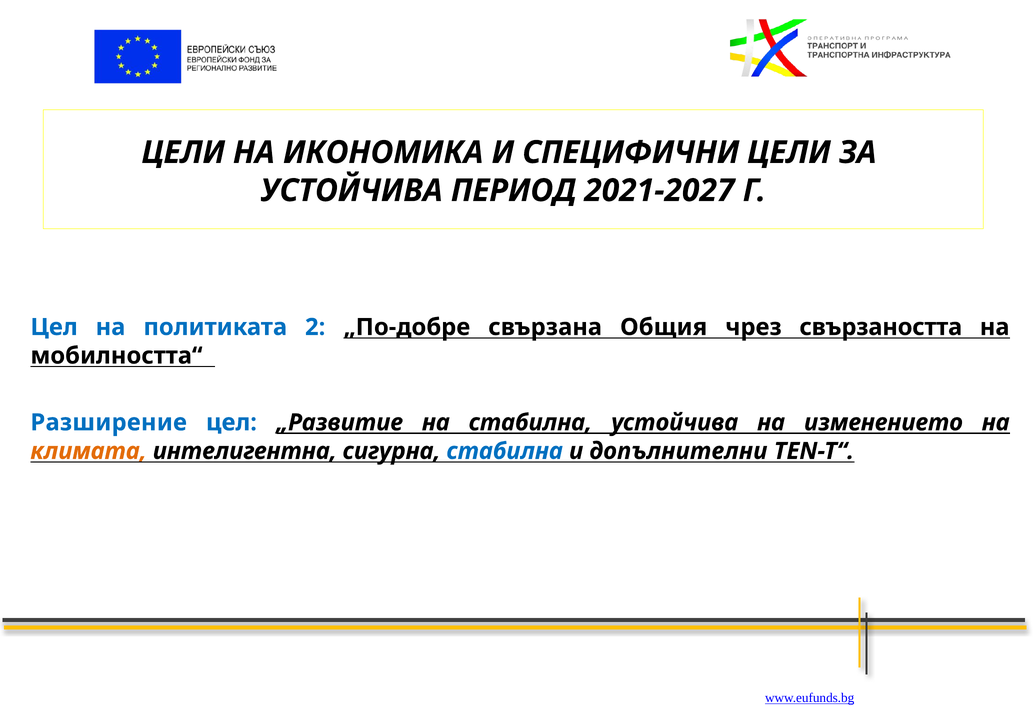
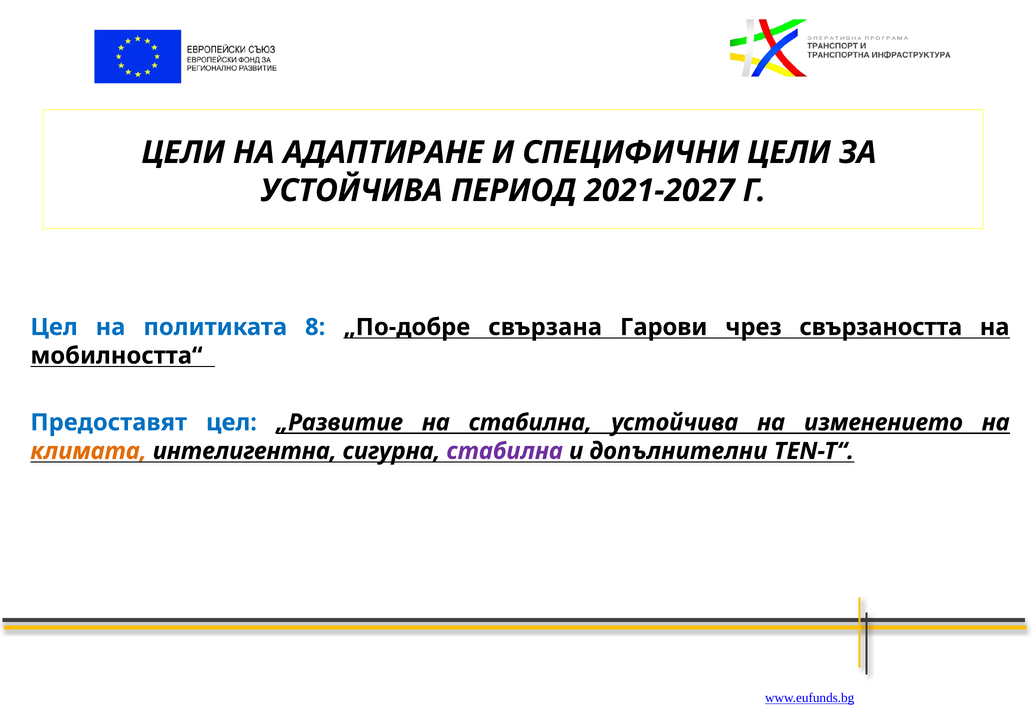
ИКОНОМИКА: ИКОНОМИКА -> АДАПТИРАНЕ (383, 153)
2: 2 -> 8 (315, 327)
Общия: Общия -> Гарови (664, 327)
Разширение: Разширение -> Предоставят (109, 423)
стабилна colour: blue -> purple (505, 451)
